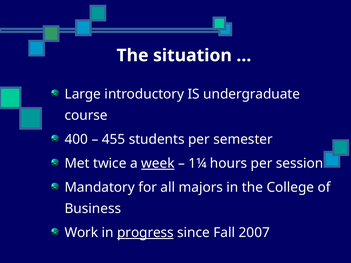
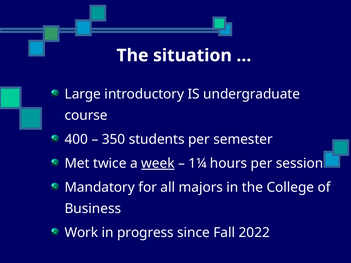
455: 455 -> 350 (114, 140)
progress underline: present -> none (145, 233)
2007: 2007 -> 2022 (254, 233)
